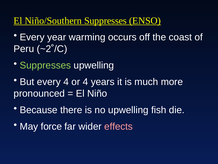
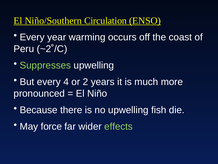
Niño/Southern Suppresses: Suppresses -> Circulation (105, 21)
or 4: 4 -> 2 (85, 82)
effects colour: pink -> light green (119, 126)
